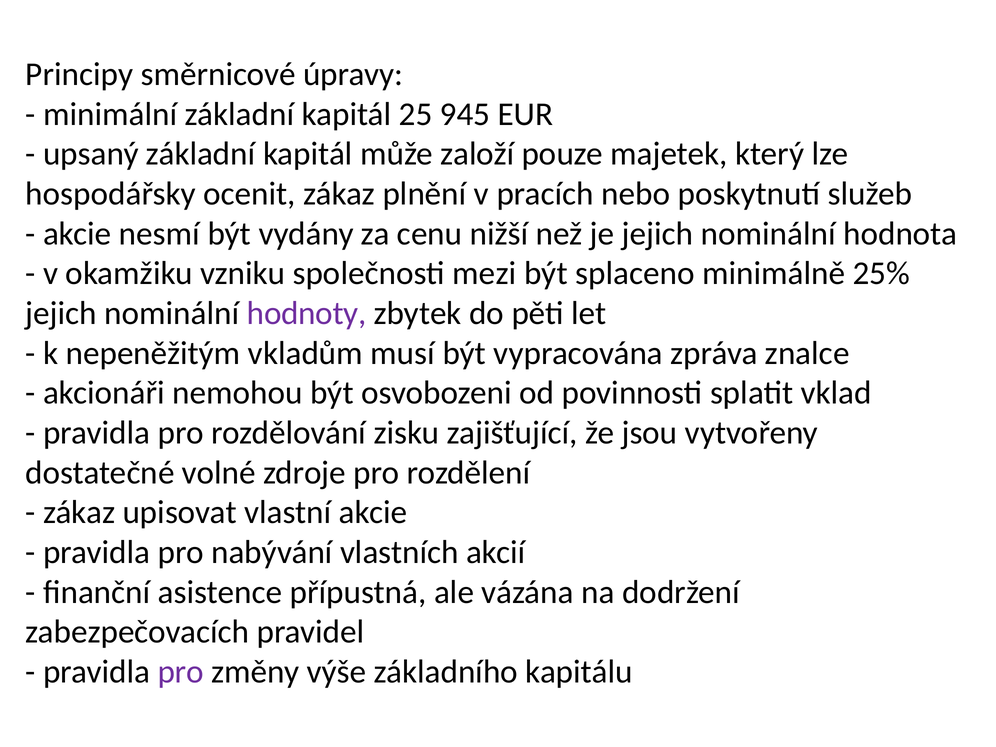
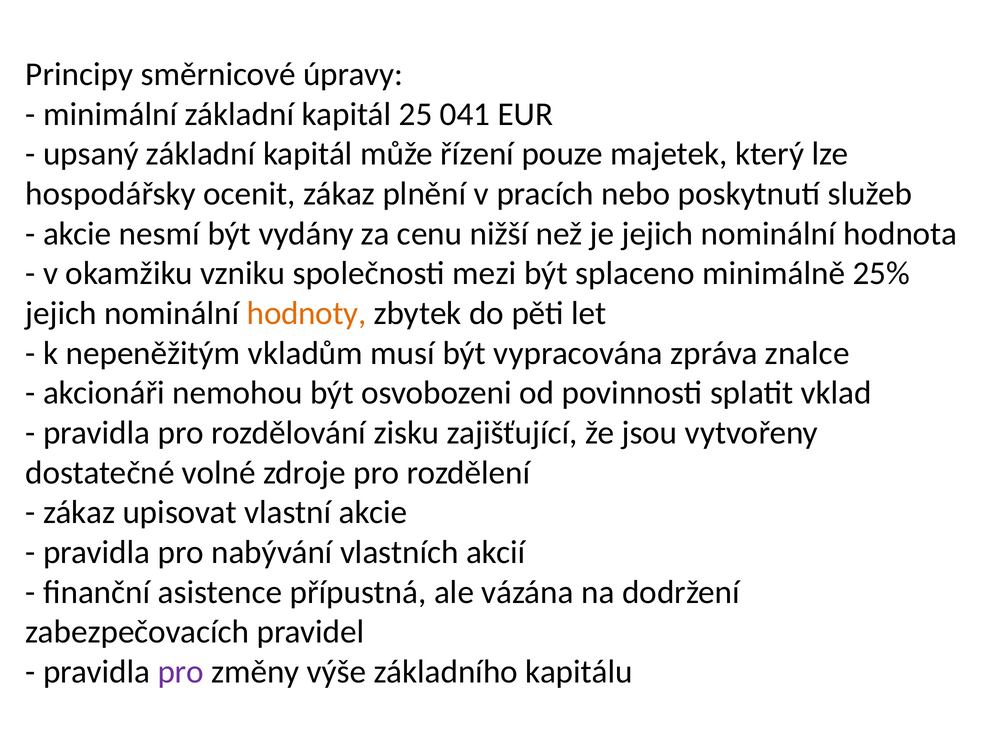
945: 945 -> 041 (465, 114)
založí: založí -> řízení (477, 154)
hodnoty colour: purple -> orange (307, 313)
